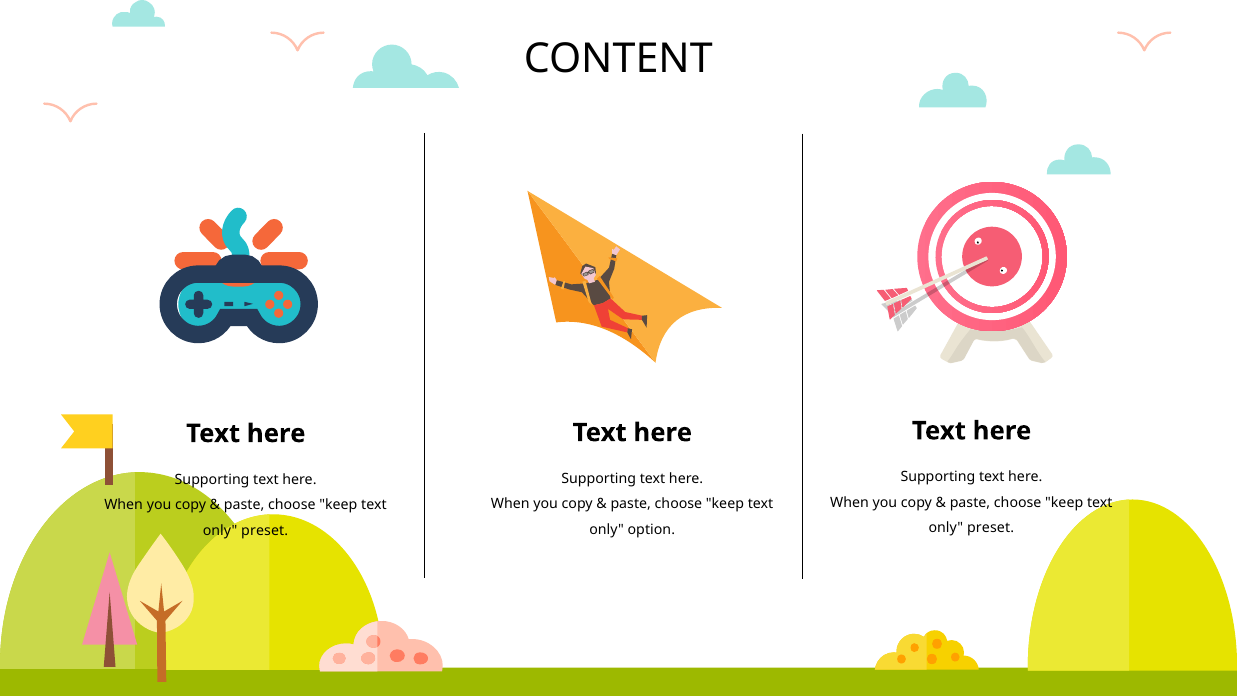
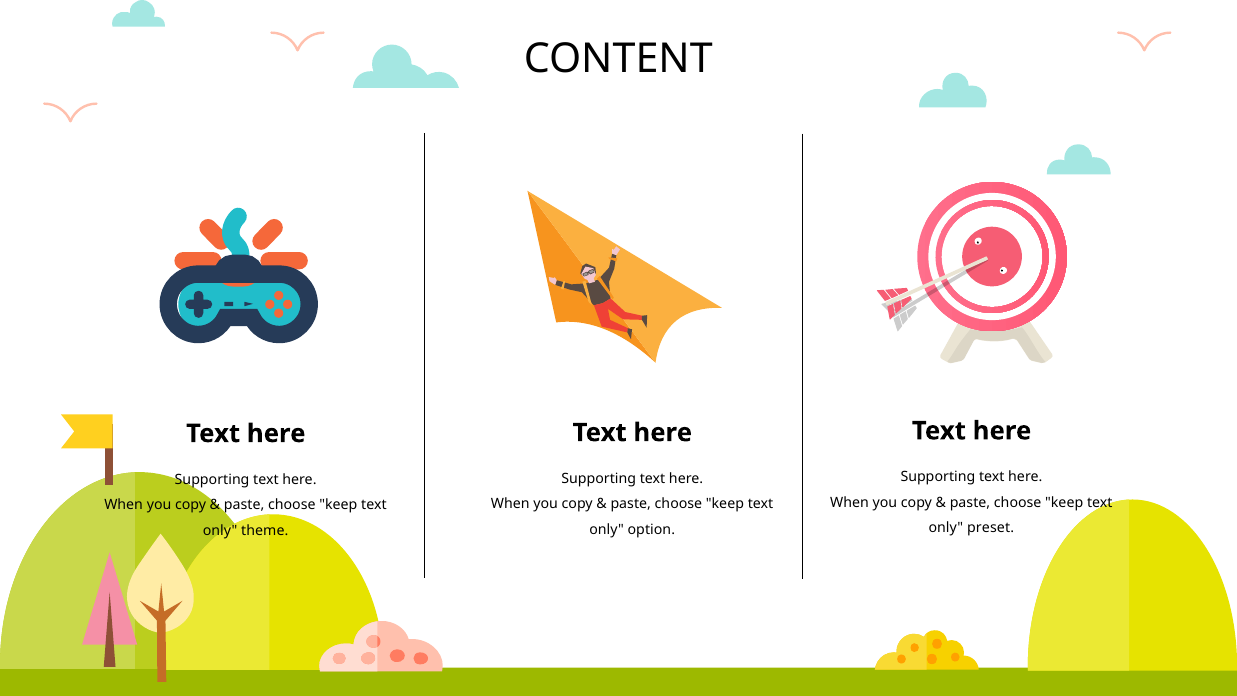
preset: preset -> theme (265, 531)
